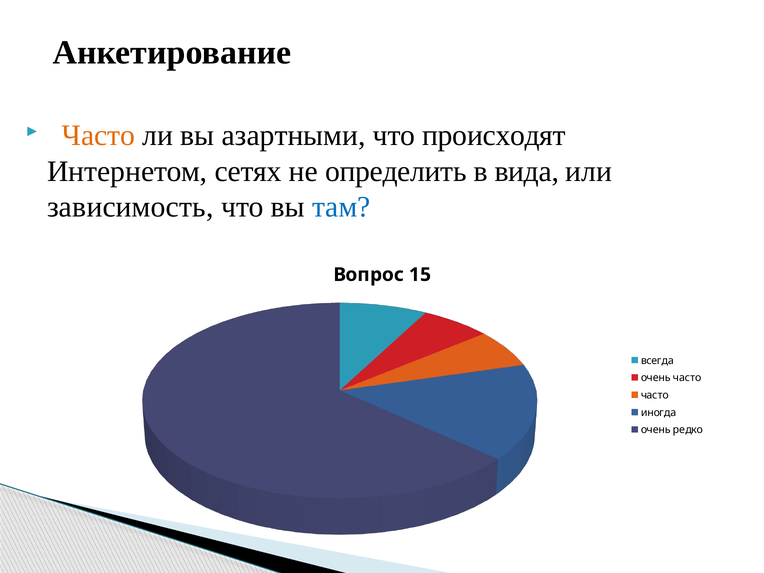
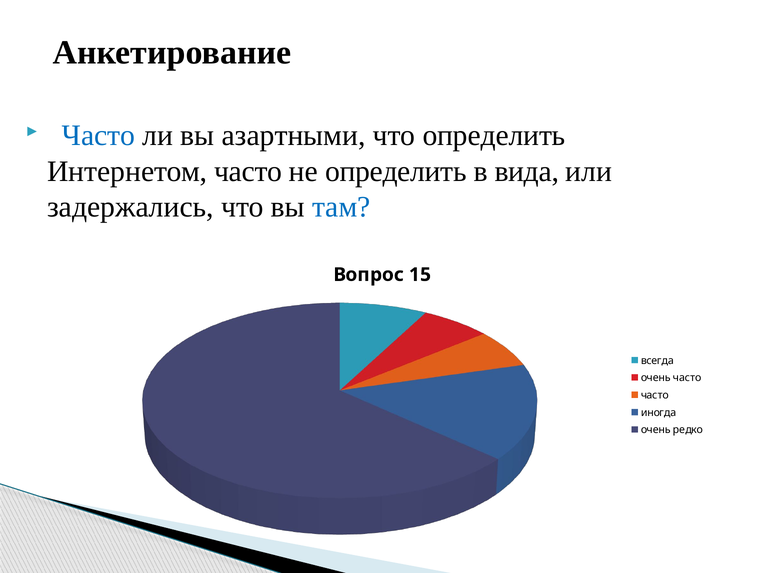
Часто colour: orange -> blue (99, 136)
что происходят: происходят -> определить (494, 136)
Интернетом сетях: сетях -> часто (248, 171)
зависимость: зависимость -> задержались (130, 207)
